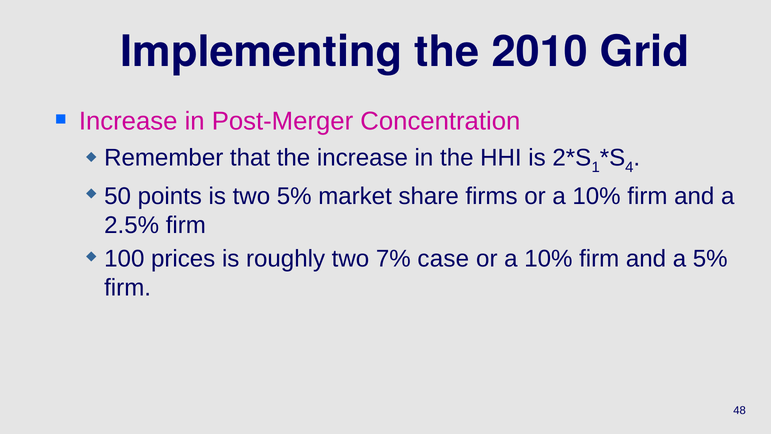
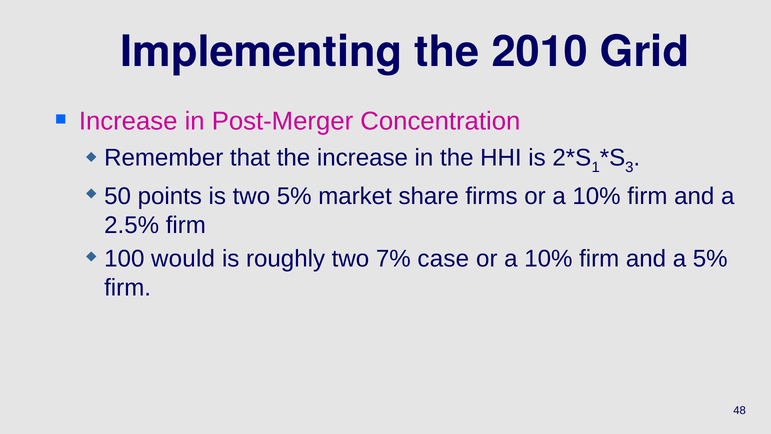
4: 4 -> 3 (629, 167)
prices: prices -> would (183, 259)
